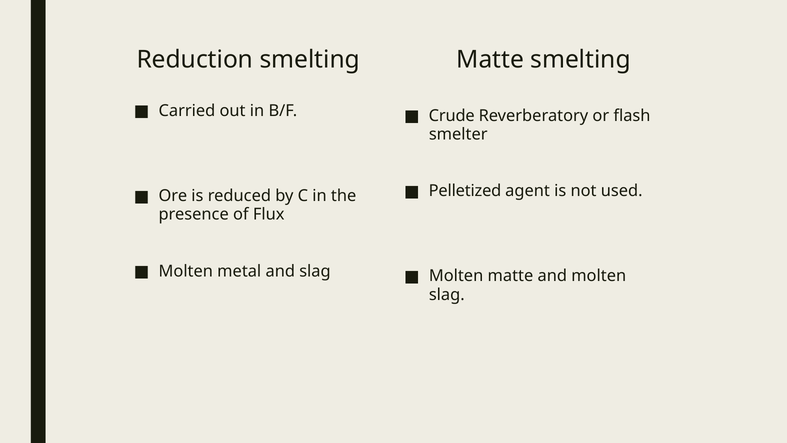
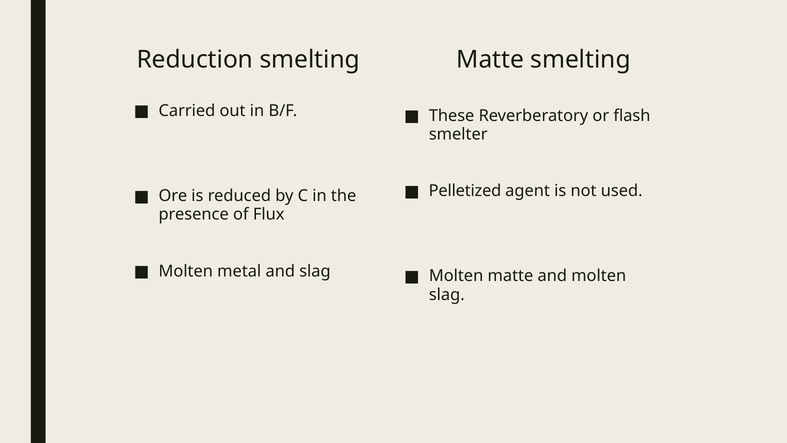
Crude: Crude -> These (452, 116)
